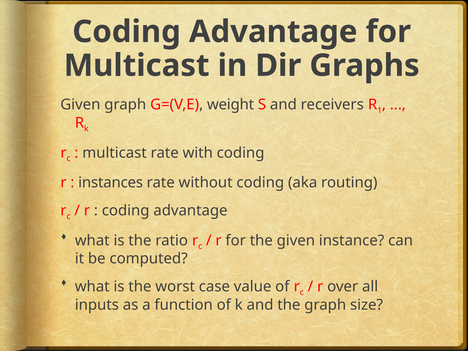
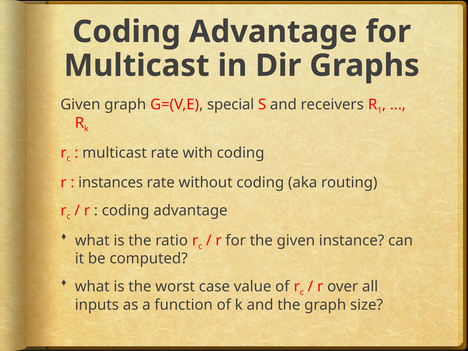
weight: weight -> special (231, 105)
